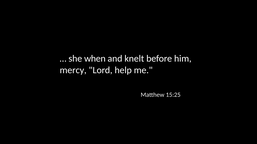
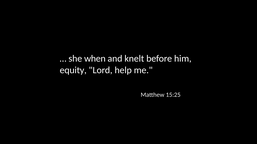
mercy: mercy -> equity (73, 70)
